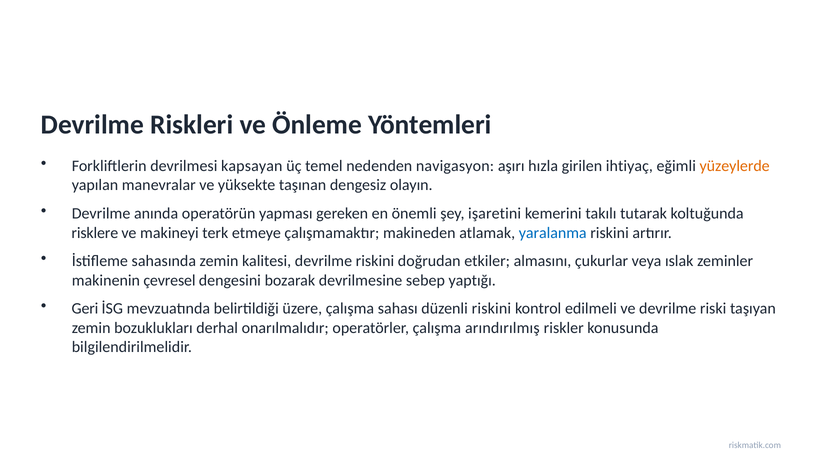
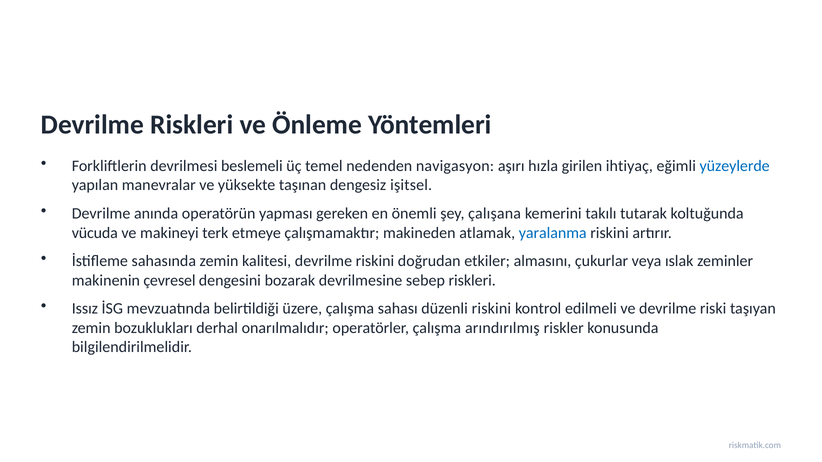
kapsayan: kapsayan -> beslemeli (252, 166)
yüzeylerde colour: orange -> blue (735, 166)
olayın: olayın -> işitsel (411, 185)
işaretini: işaretini -> çalışana (495, 214)
risklere: risklere -> vücuda (95, 233)
sebep yaptığı: yaptığı -> riskleri (472, 281)
Geri: Geri -> Issız (85, 309)
